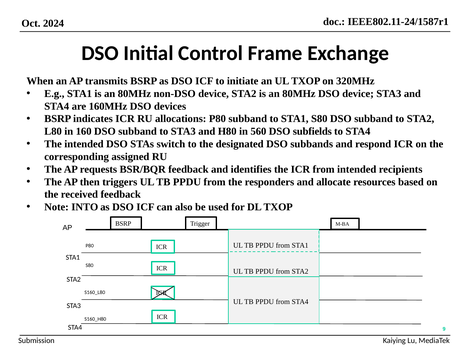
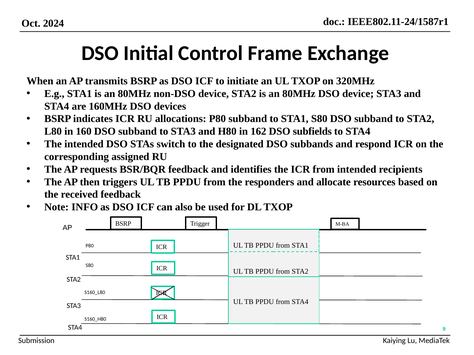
560: 560 -> 162 (258, 132)
INTO: INTO -> INFO (85, 207)
